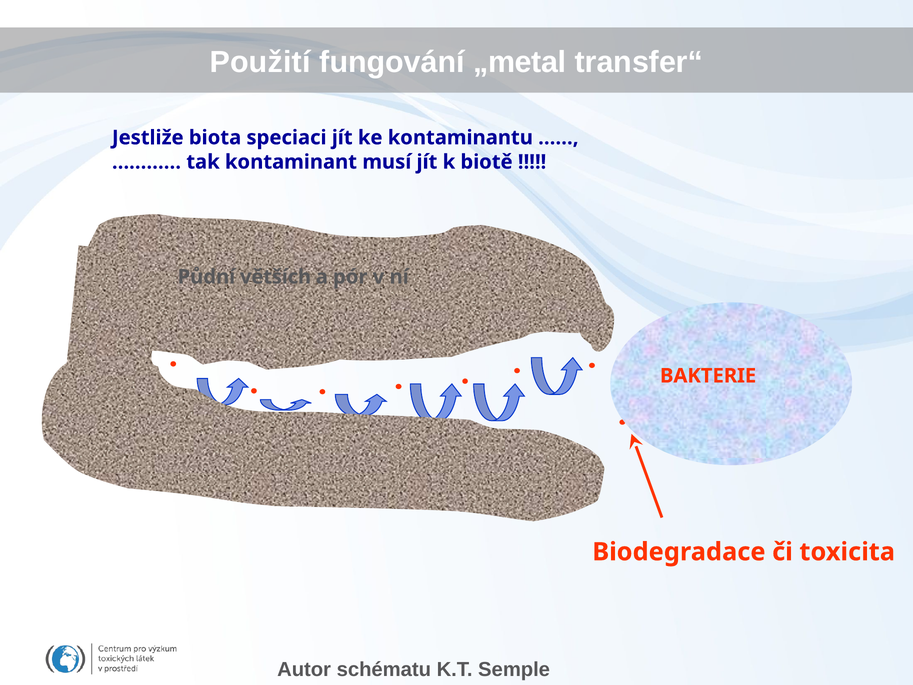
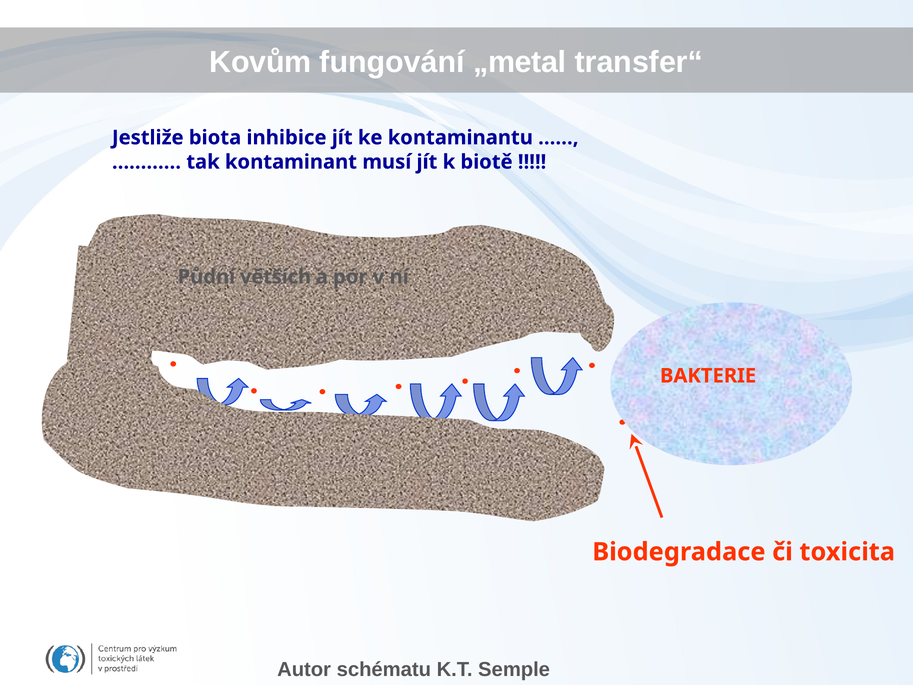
Použití: Použití -> Kovům (260, 62)
speciaci: speciaci -> inhibice (286, 138)
